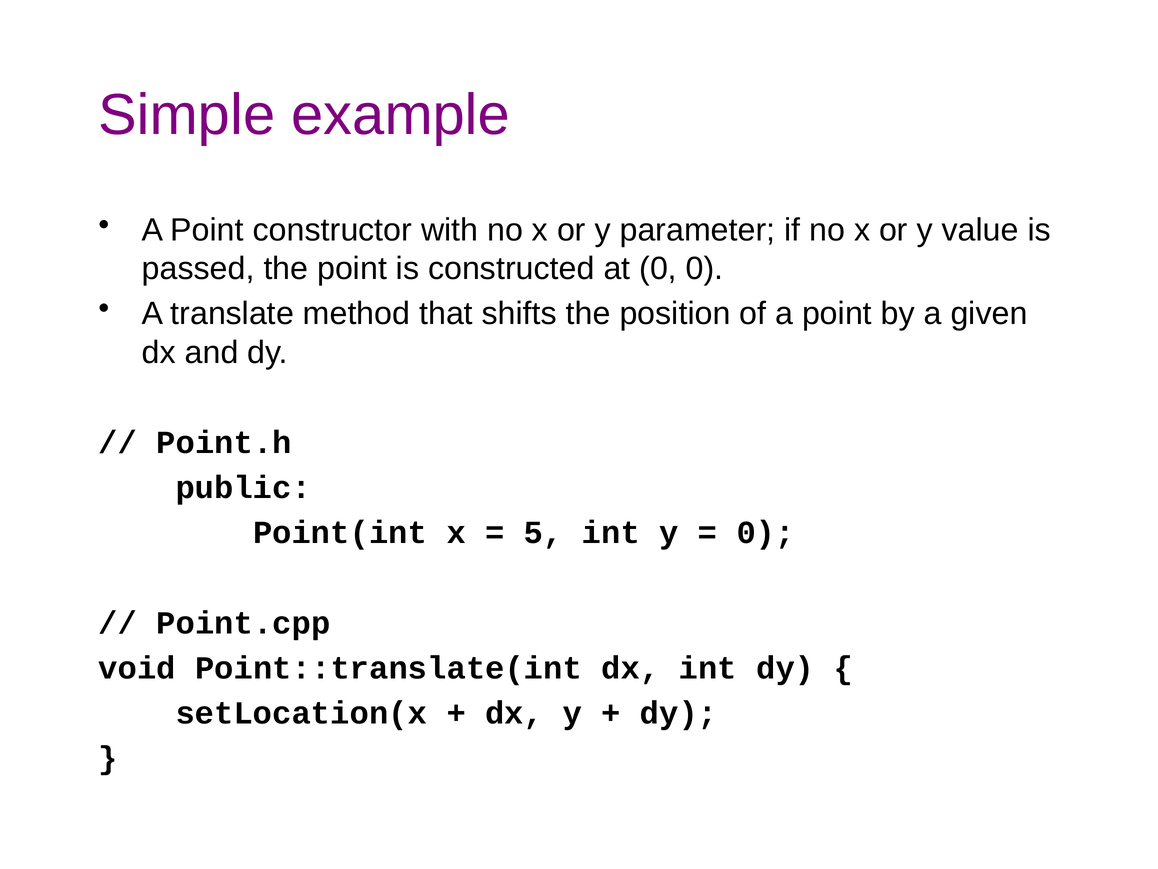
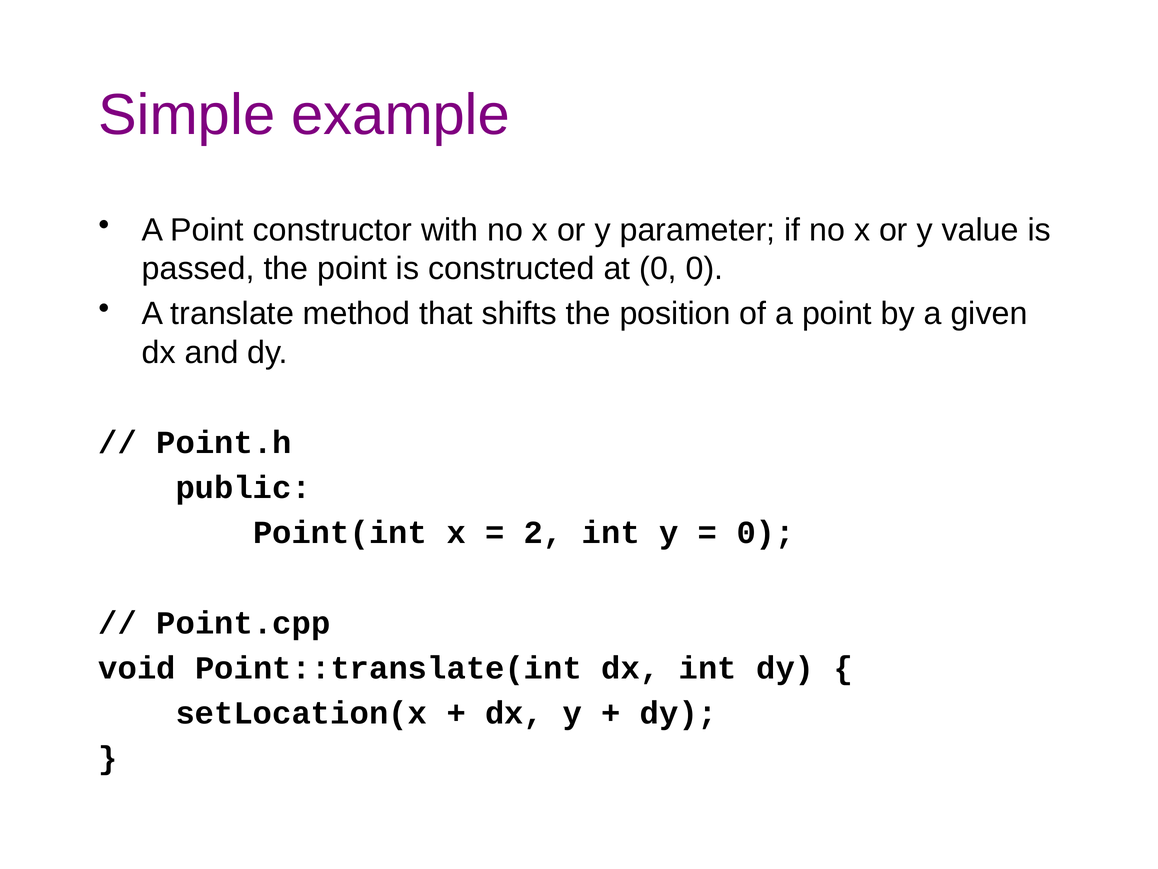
5: 5 -> 2 (543, 532)
